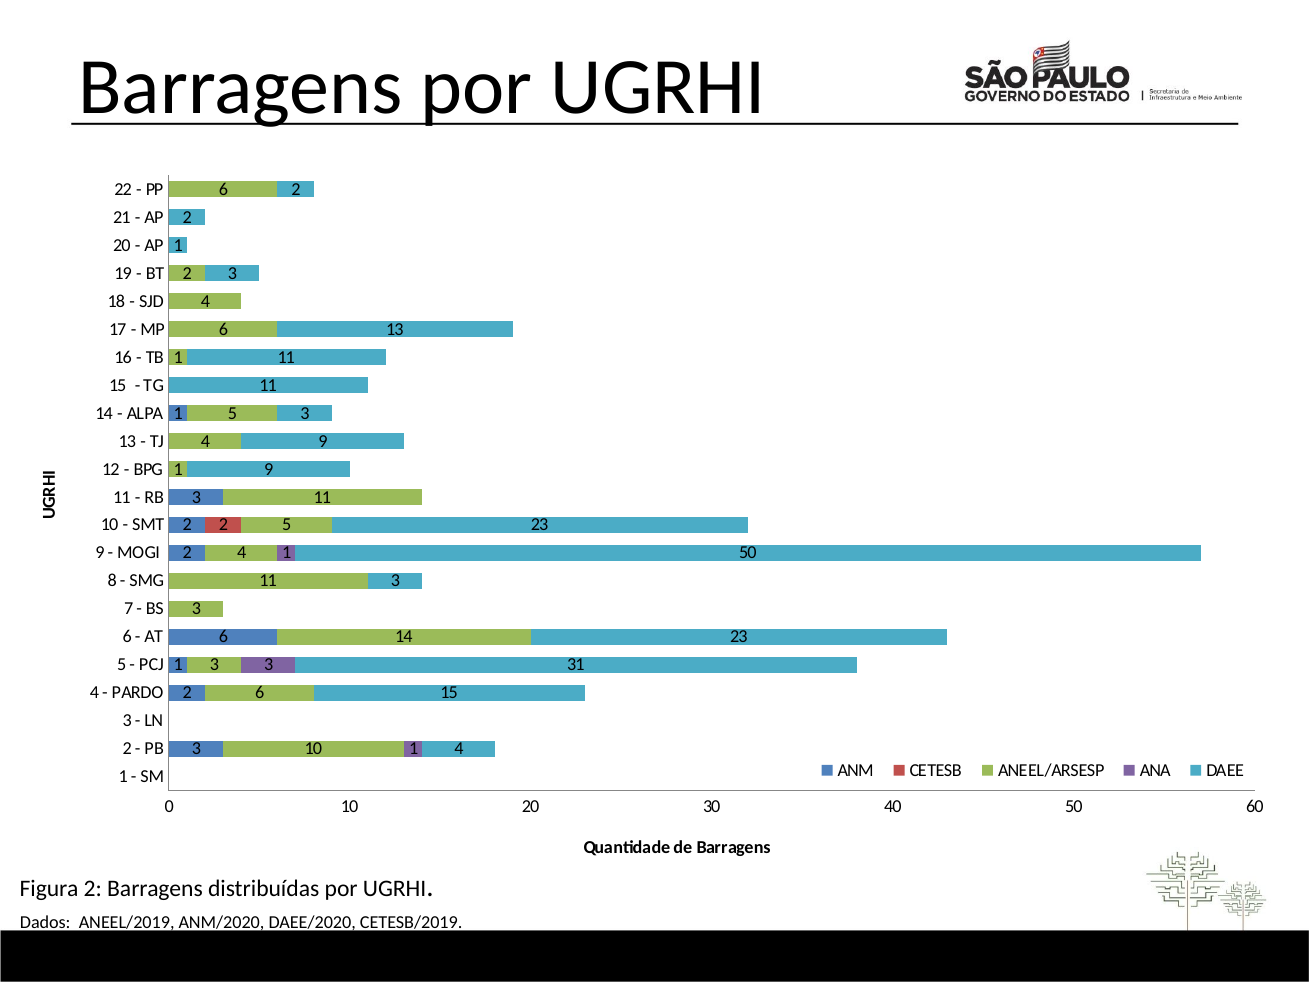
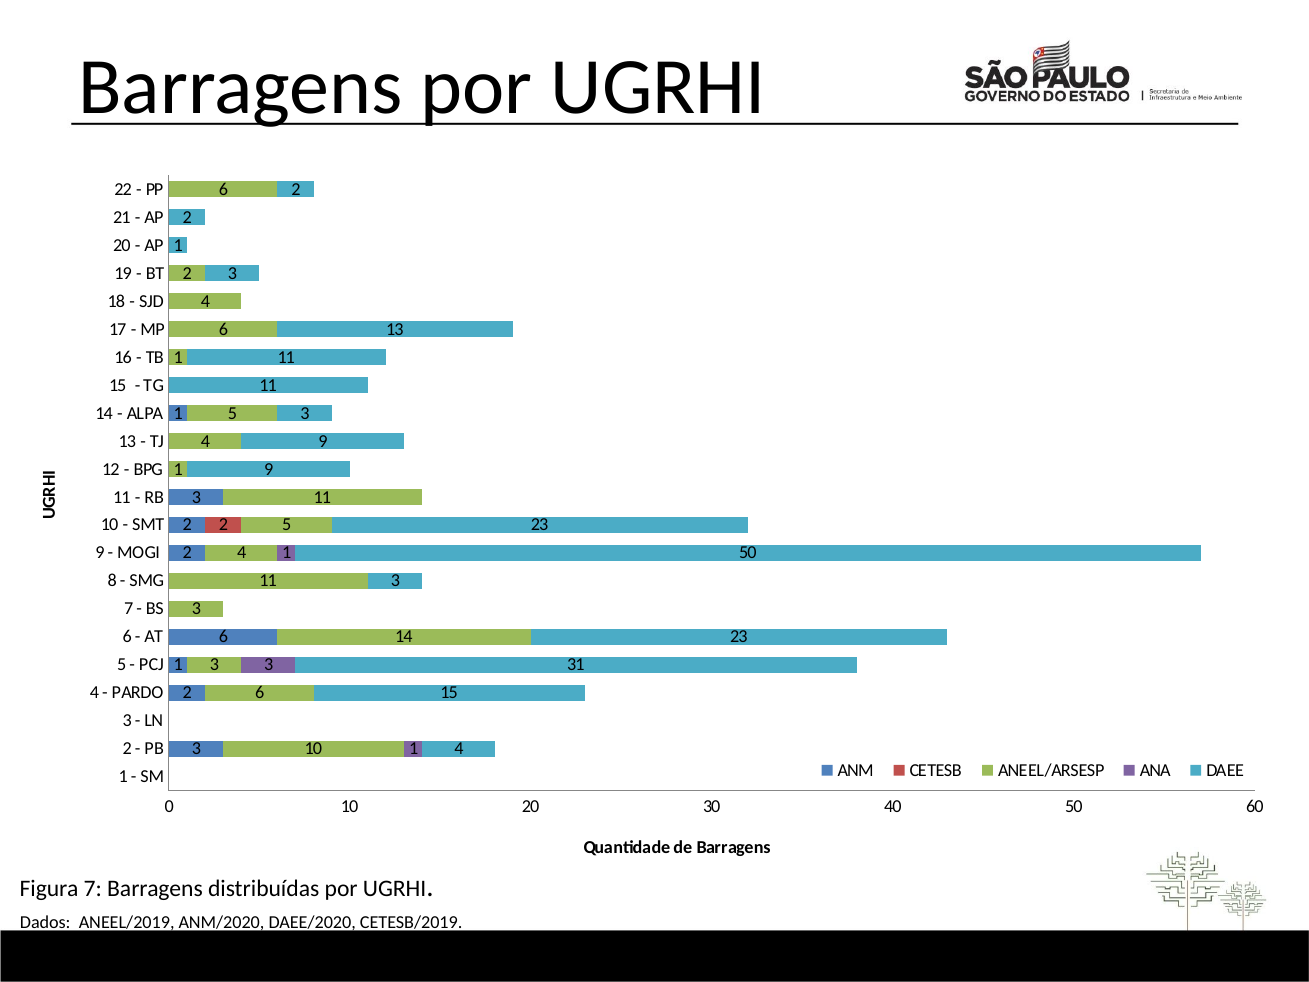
Figura 2: 2 -> 7 (93, 889)
